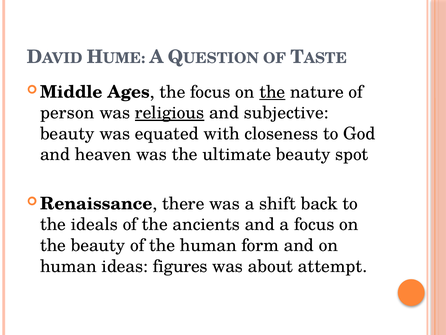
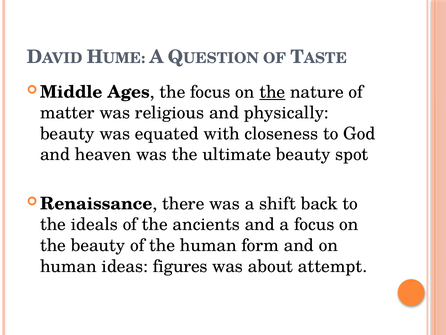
person: person -> matter (67, 113)
religious underline: present -> none (170, 113)
subjective: subjective -> physically (286, 113)
